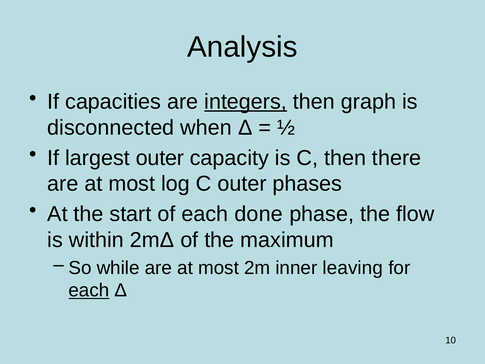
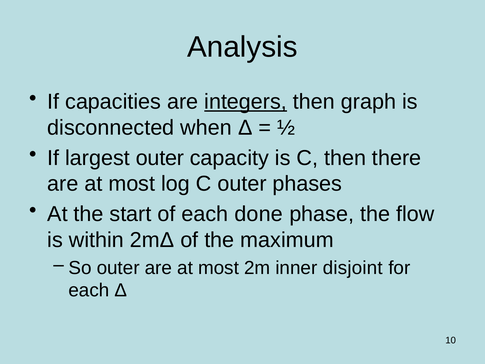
So while: while -> outer (118, 268)
leaving: leaving -> disjoint (353, 268)
each underline: present -> none (89, 290)
